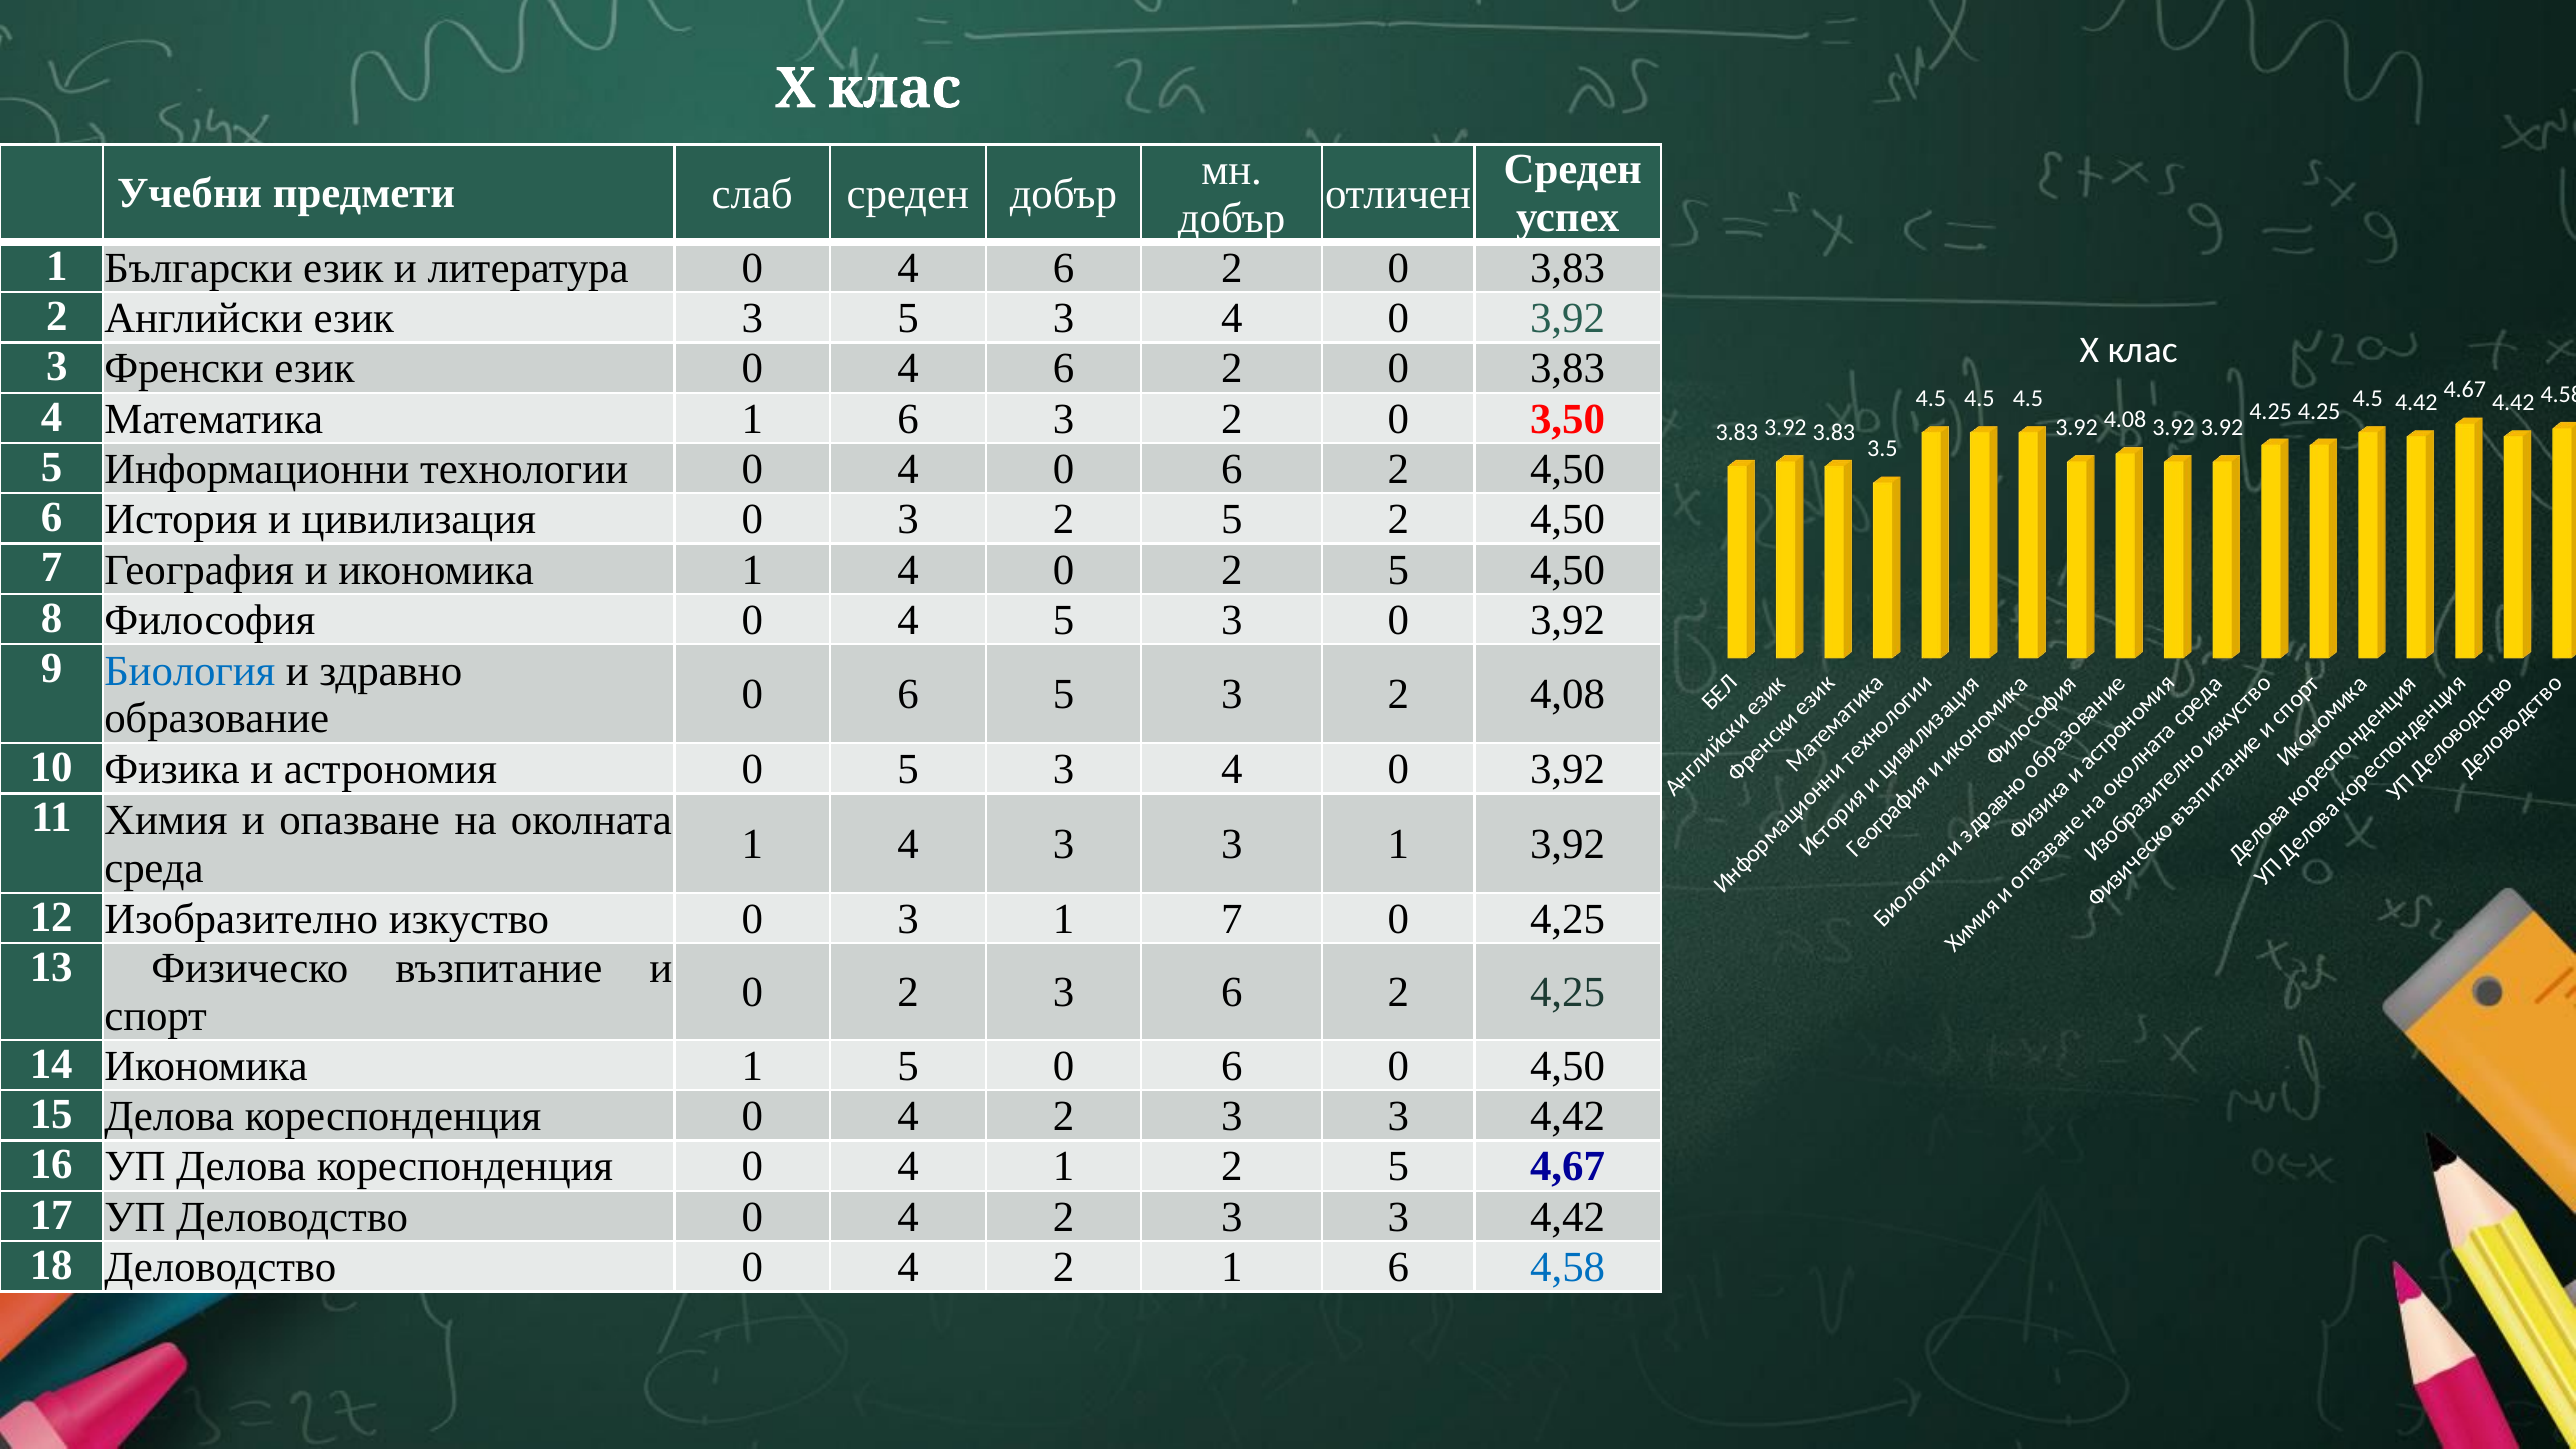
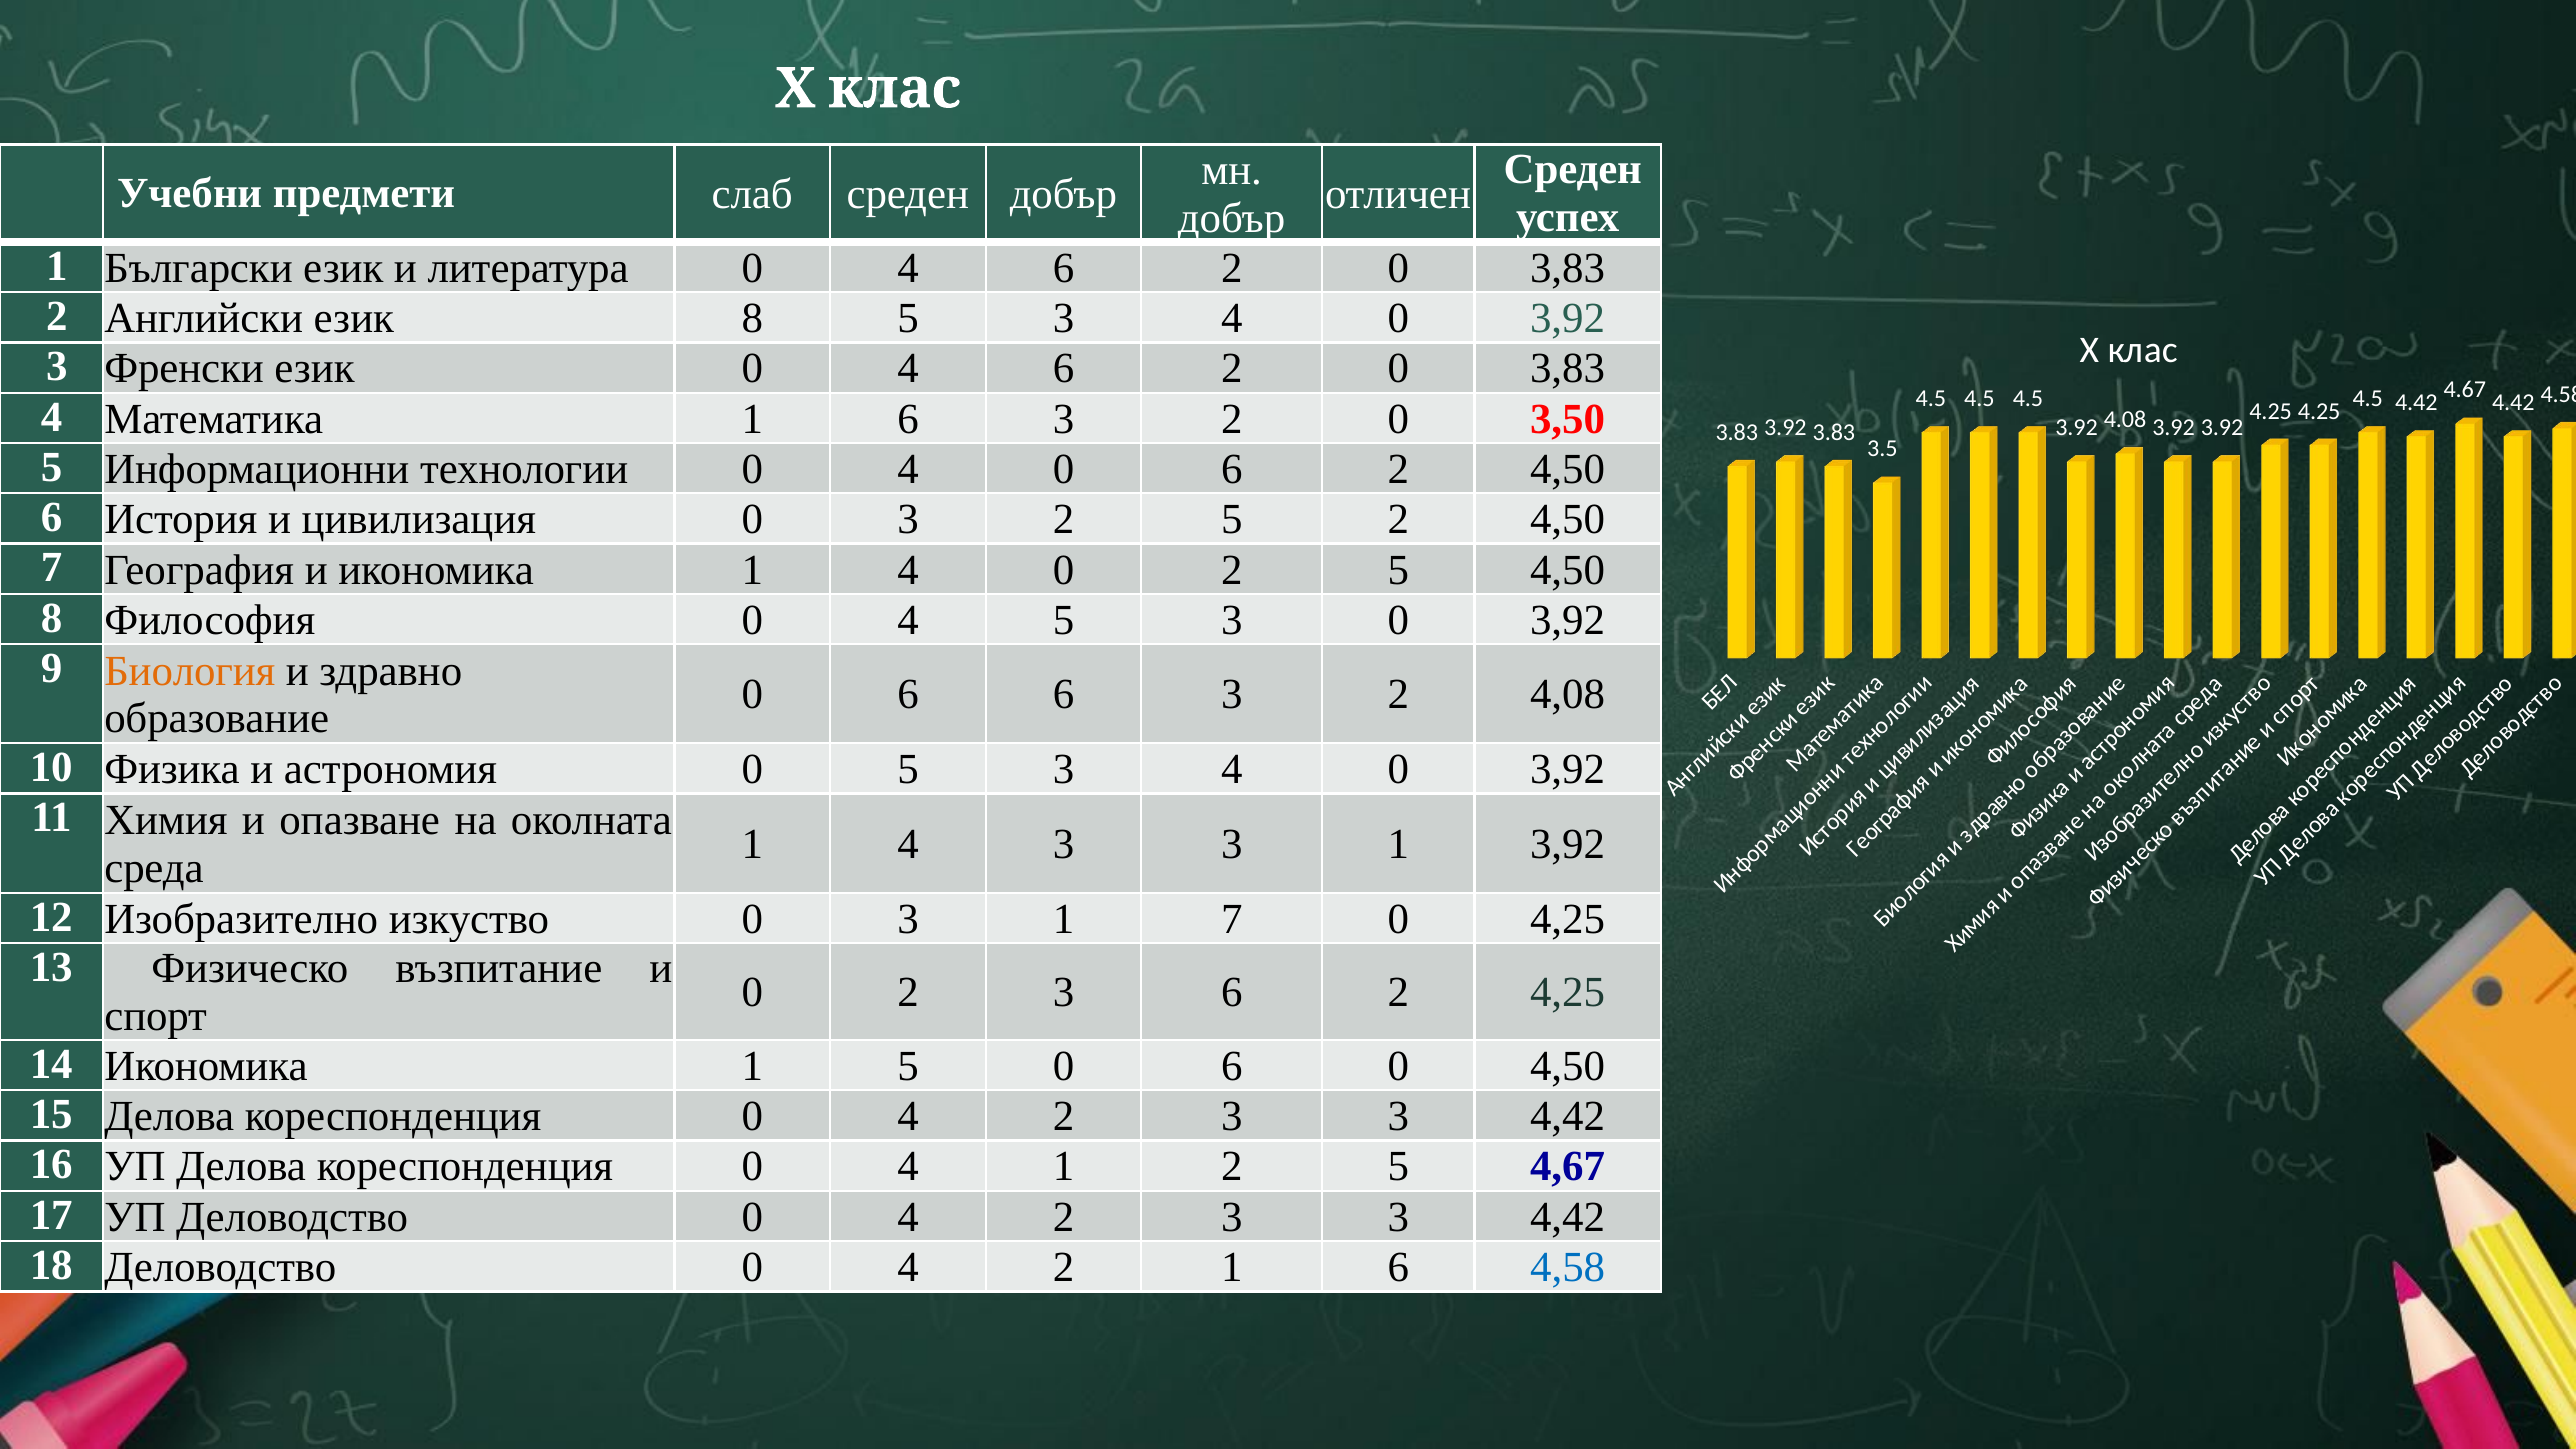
език 3: 3 -> 8 (752, 318)
Биология colour: blue -> orange (190, 671)
6 5: 5 -> 6 (1064, 695)
